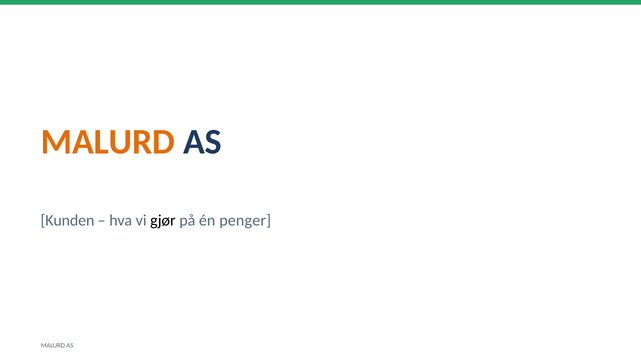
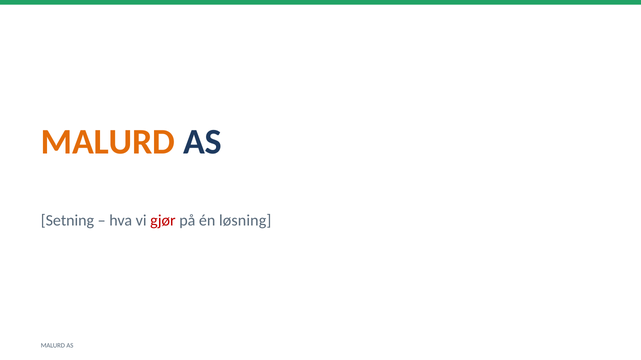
Kunden: Kunden -> Setning (67, 221)
gjør colour: black -> red (163, 221)
penger: penger -> løsning (245, 221)
